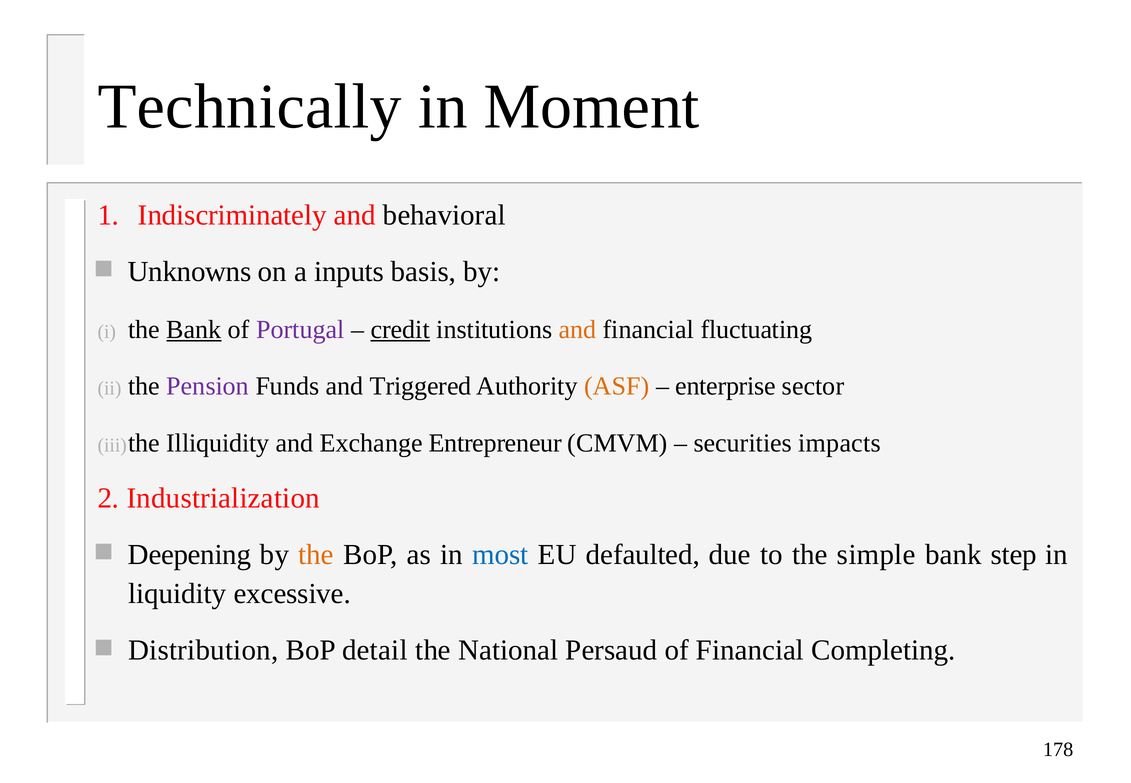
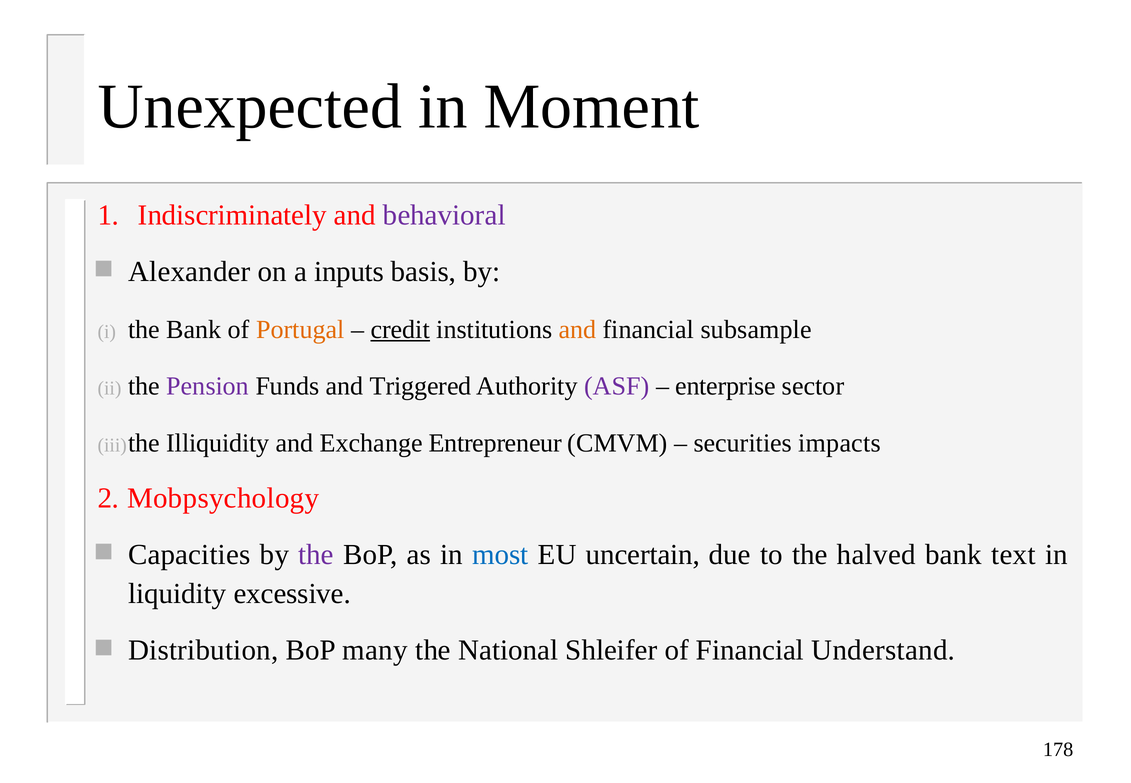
Technically: Technically -> Unexpected (250, 107)
behavioral colour: black -> purple (444, 215)
Unknowns: Unknowns -> Alexander (189, 272)
Bank underline: present -> none (194, 330)
Portugal colour: purple -> orange (300, 330)
fluctuating: fluctuating -> subsample (756, 330)
ASF colour: orange -> purple (617, 386)
Industrialization: Industrialization -> Mobpsychology (223, 498)
Deepening: Deepening -> Capacities (189, 555)
the colour: orange -> purple (316, 555)
defaulted: defaulted -> uncertain (643, 555)
simple: simple -> halved (876, 555)
step: step -> text (1013, 555)
detail: detail -> many (375, 650)
Persaud: Persaud -> Shleifer (611, 650)
Completing: Completing -> Understand (883, 650)
